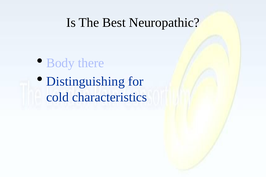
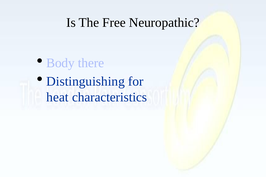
Best: Best -> Free (114, 23)
cold: cold -> heat (58, 97)
